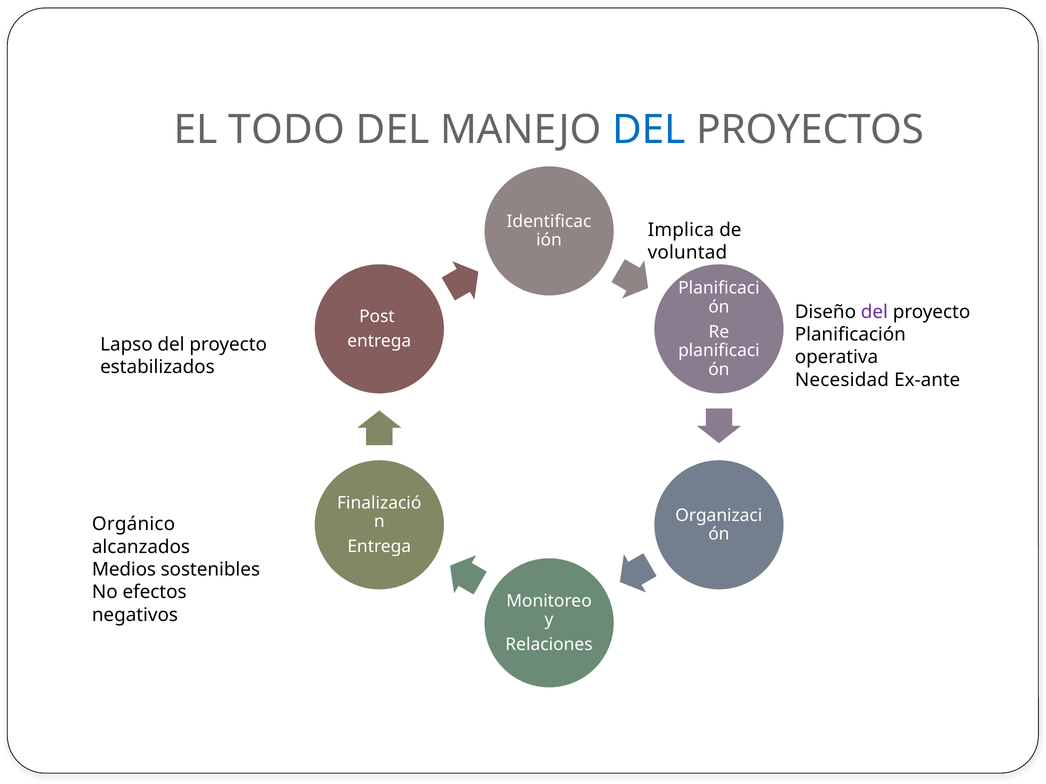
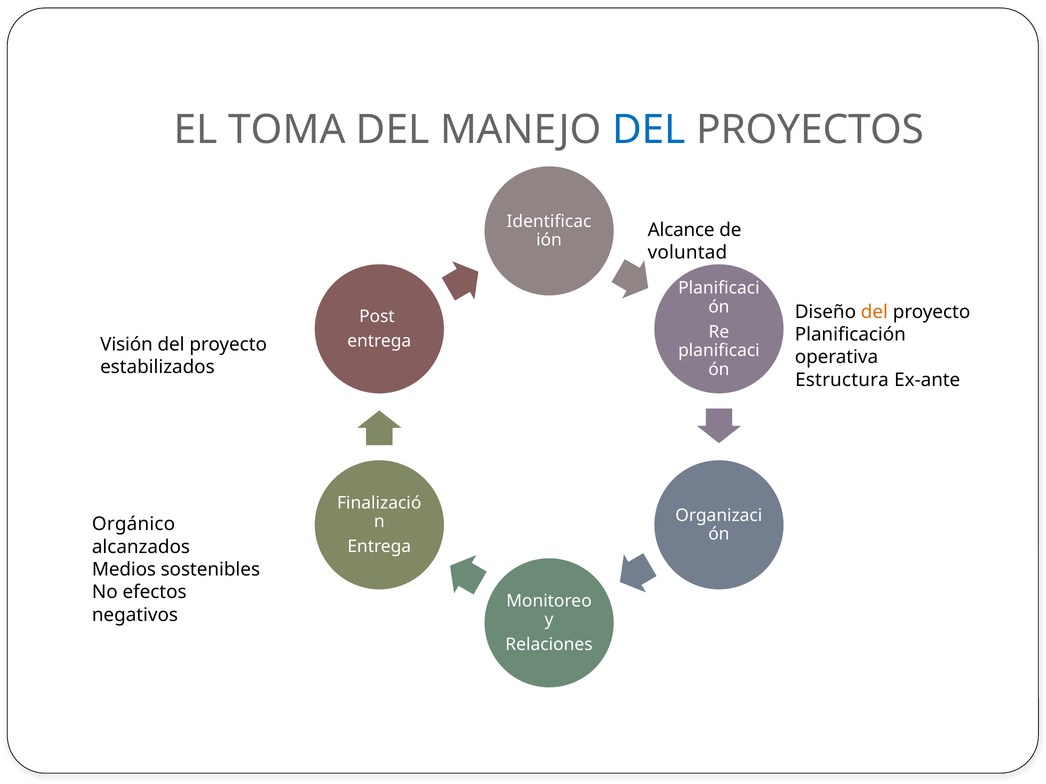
TODO: TODO -> TOMA (287, 130)
Implica: Implica -> Alcance (681, 230)
del colour: purple -> orange (874, 312)
Lapso: Lapso -> Visión (126, 345)
Necesidad: Necesidad -> Estructura (842, 380)
